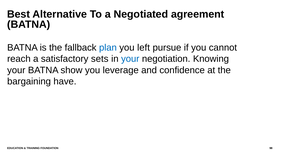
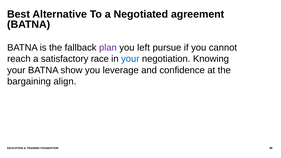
plan colour: blue -> purple (108, 48)
sets: sets -> race (100, 59)
have: have -> align (65, 81)
